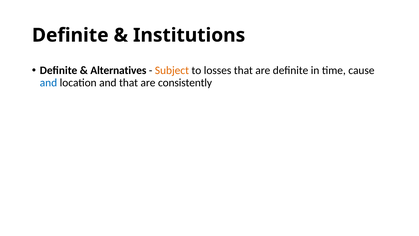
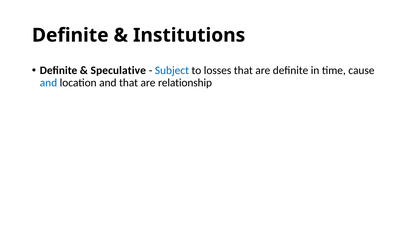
Alternatives: Alternatives -> Speculative (118, 70)
Subject colour: orange -> blue (172, 70)
consistently: consistently -> relationship (185, 83)
